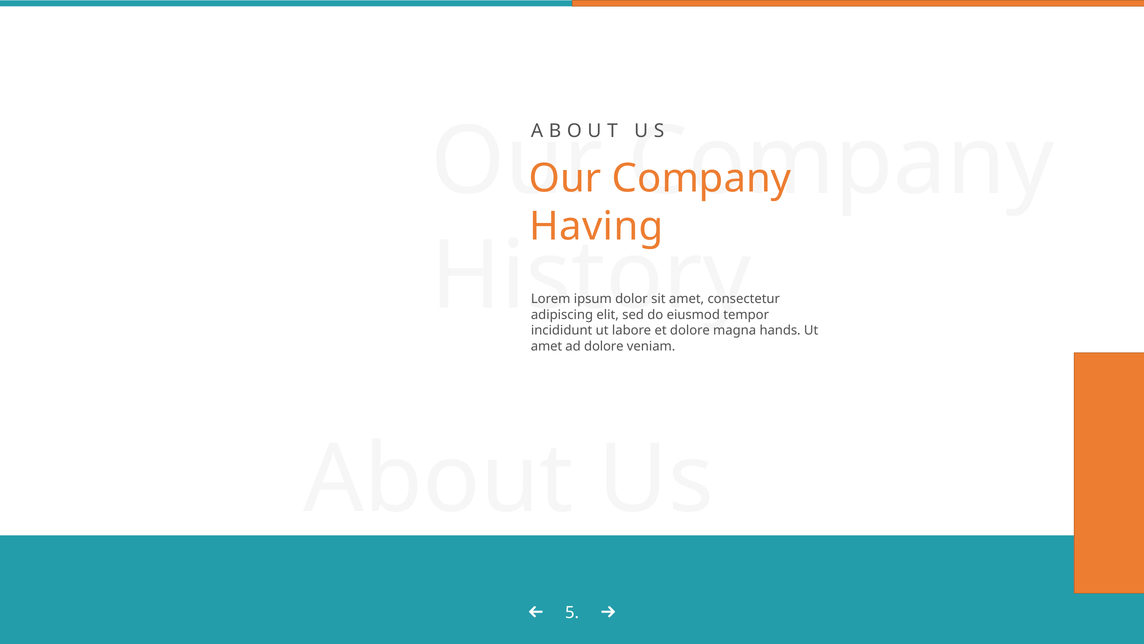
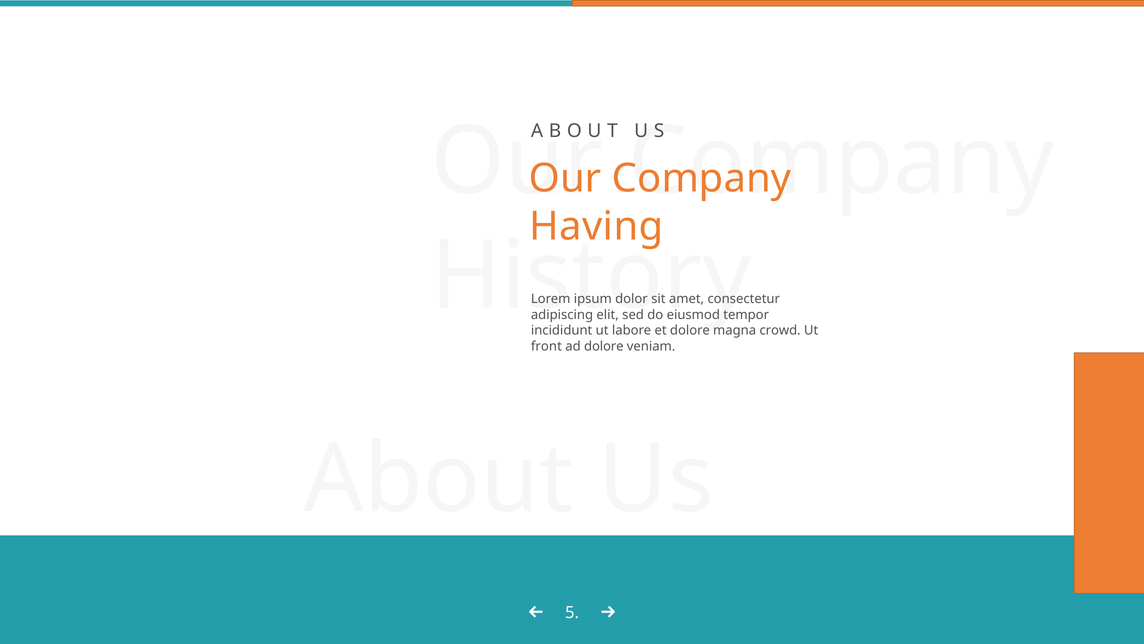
hands: hands -> crowd (780, 330)
amet: amet -> front (546, 346)
